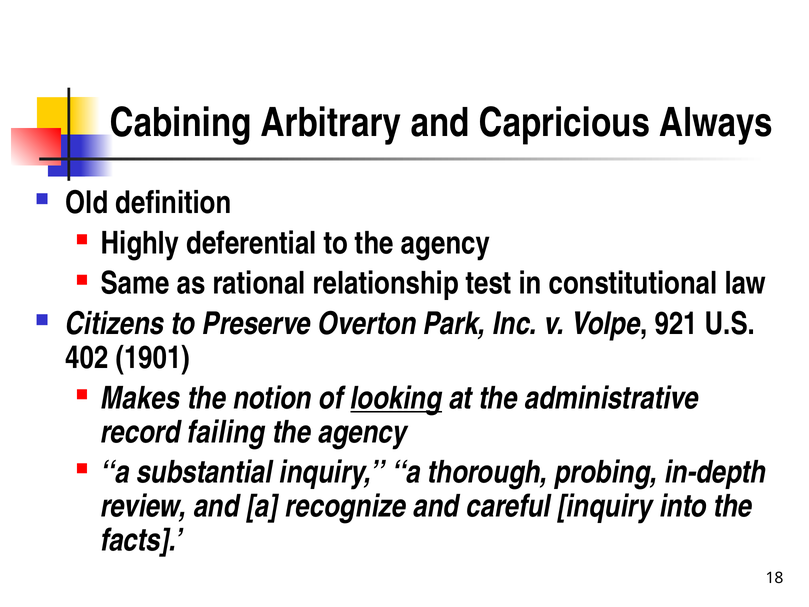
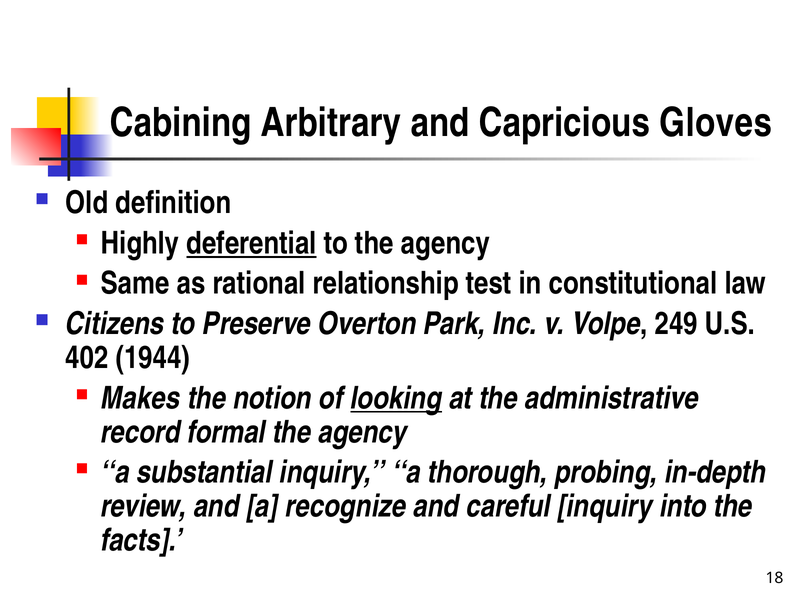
Always: Always -> Gloves (716, 123)
deferential underline: none -> present (252, 243)
921: 921 -> 249 (676, 324)
1901: 1901 -> 1944 (153, 358)
failing: failing -> formal (226, 432)
